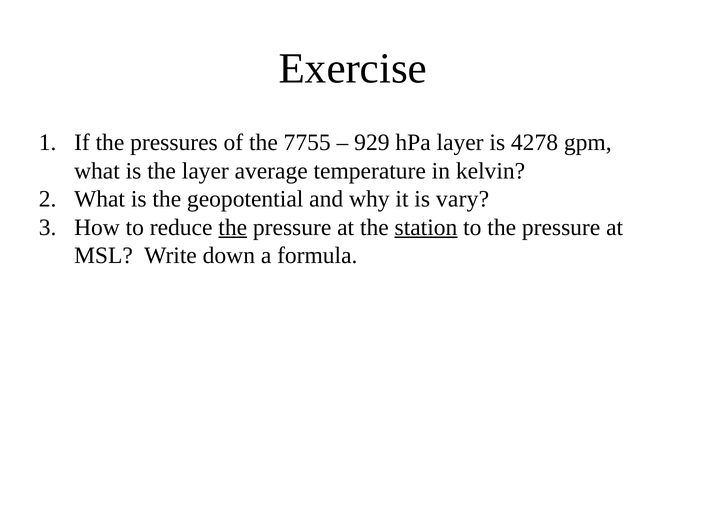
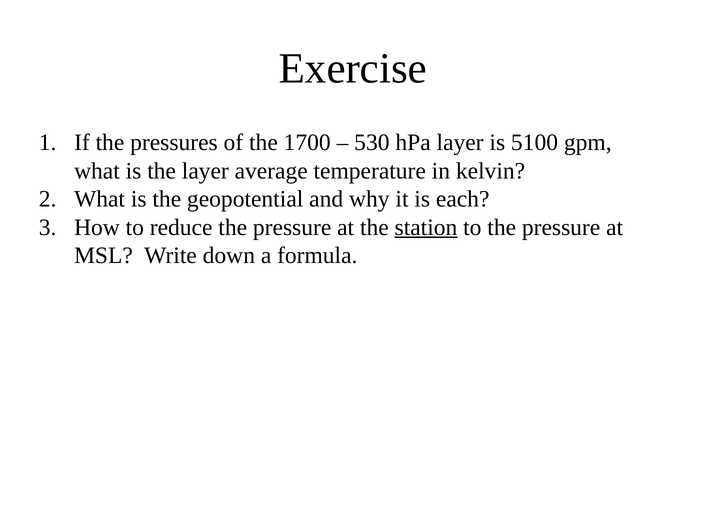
7755: 7755 -> 1700 (307, 143)
929: 929 -> 530 (372, 143)
4278: 4278 -> 5100 (535, 143)
vary: vary -> each (463, 199)
the underline: present -> none (233, 227)
